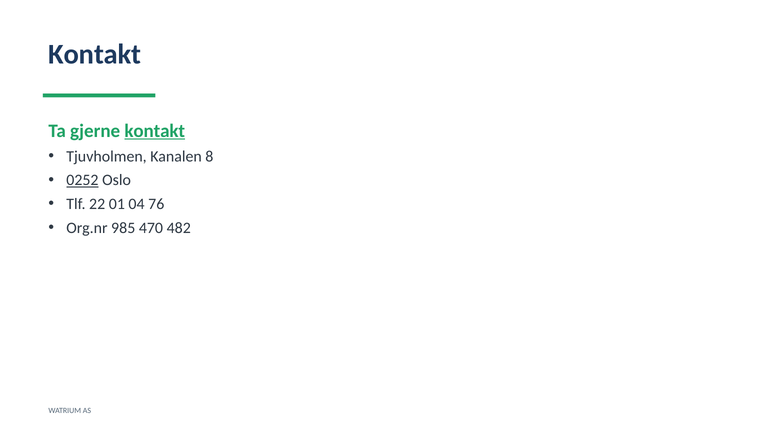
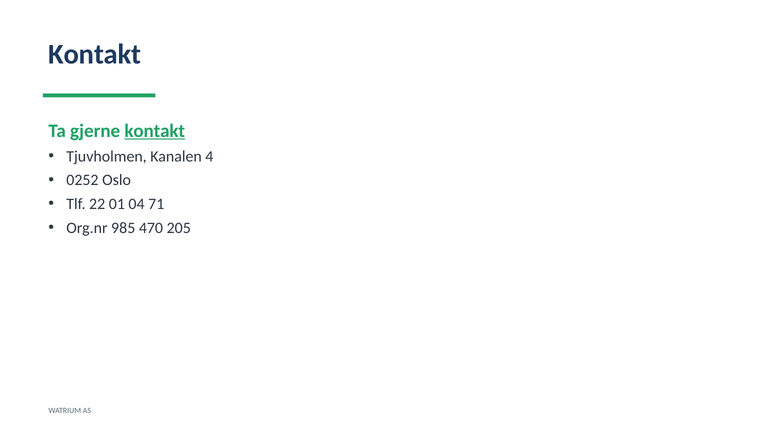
8: 8 -> 4 (209, 157)
0252 underline: present -> none (82, 181)
76: 76 -> 71 (156, 204)
482: 482 -> 205 (179, 228)
